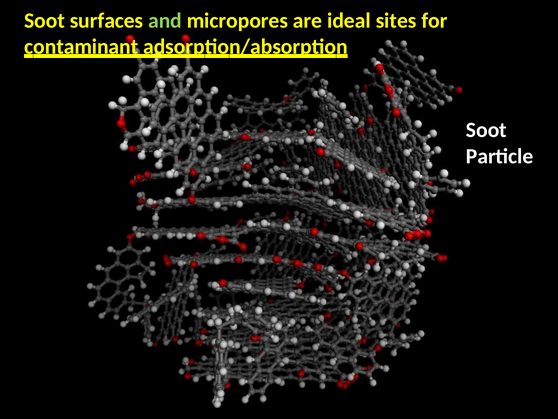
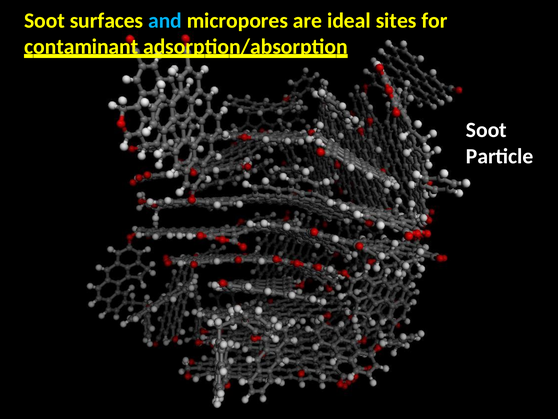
and colour: light green -> light blue (165, 21)
